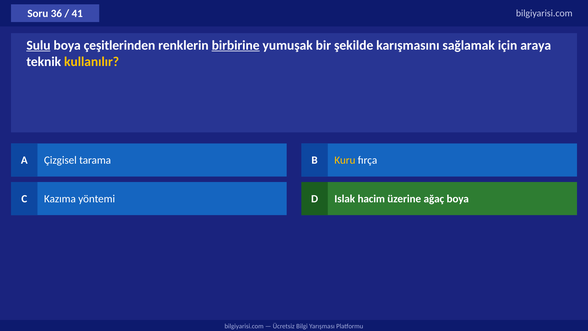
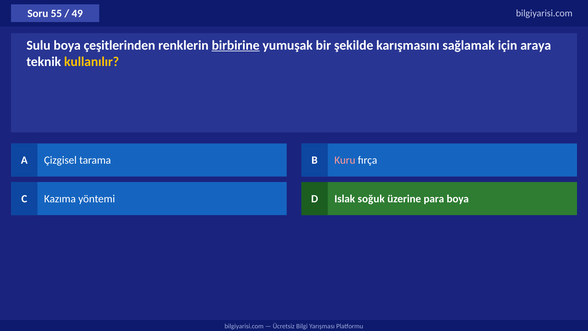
36: 36 -> 55 (56, 13)
41: 41 -> 49 (77, 13)
Sulu underline: present -> none (38, 45)
Kuru colour: yellow -> pink (345, 160)
hacim: hacim -> soğuk (371, 199)
ağaç: ağaç -> para (434, 199)
